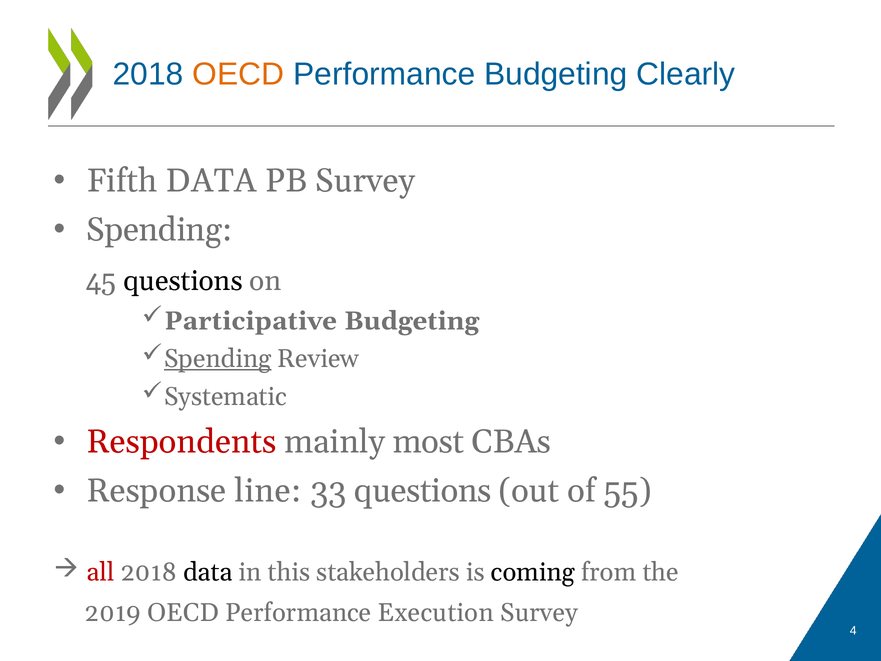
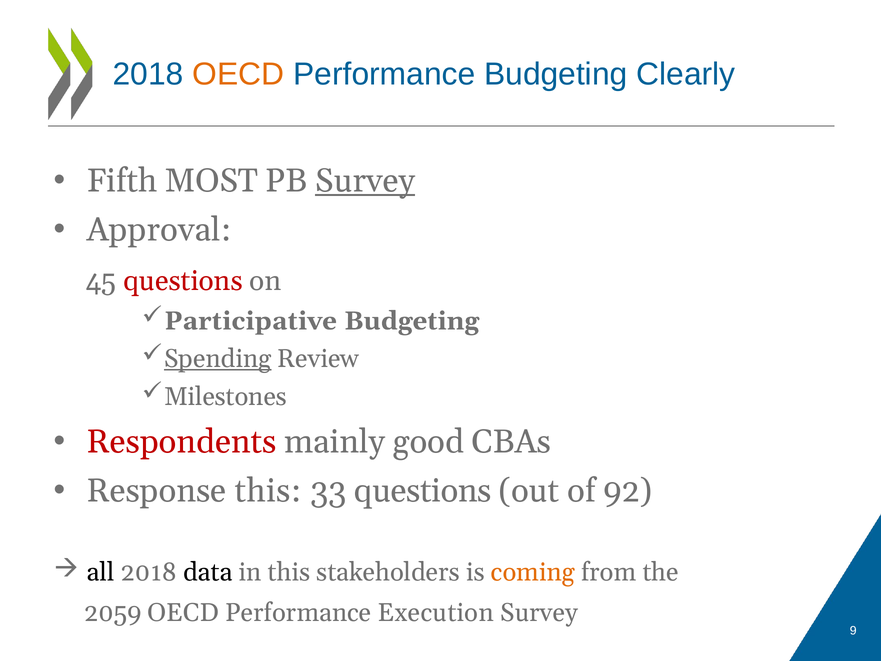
Fifth DATA: DATA -> MOST (212, 181)
Survey underline: none -> present (365, 181)
Spending: Spending -> Approval (159, 230)
questions colour: black -> red (183, 281)
Systematic: Systematic -> Milestones (226, 397)
most: most -> good (428, 442)
Response line: line -> this (268, 491)
55: 55 -> 92 (628, 491)
all colour: red -> black (101, 572)
coming colour: black -> orange (533, 572)
2019: 2019 -> 2059 (113, 612)
4: 4 -> 9 (853, 630)
